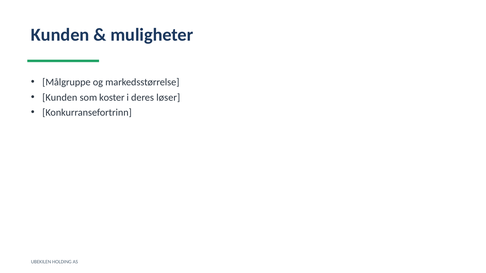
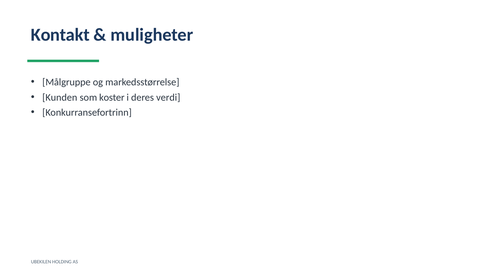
Kunden: Kunden -> Kontakt (60, 35)
løser: løser -> verdi (168, 98)
